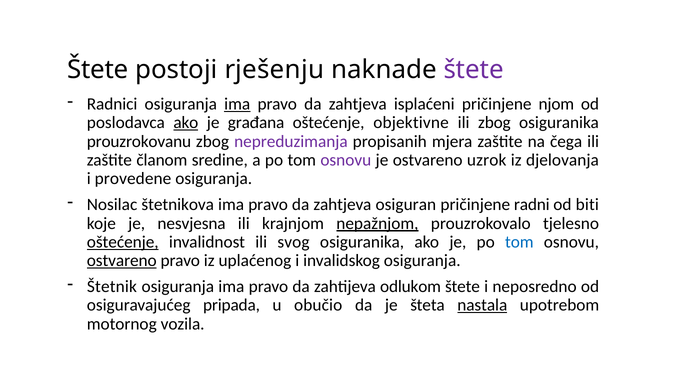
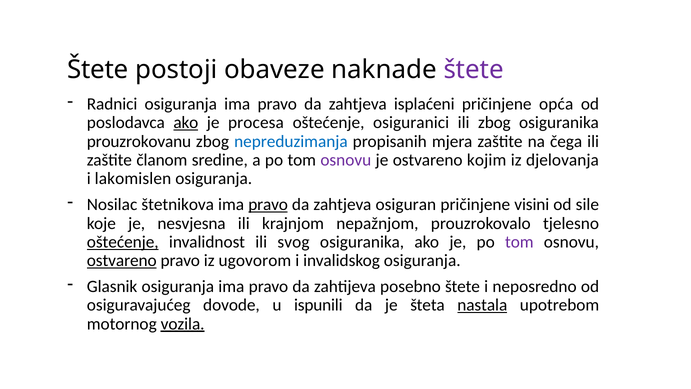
rješenju: rješenju -> obaveze (274, 70)
ima underline: present -> none (237, 104)
njom: njom -> opća (556, 104)
građana: građana -> procesa (256, 123)
objektivne: objektivne -> osiguranici (411, 123)
nepreduzimanja colour: purple -> blue (291, 141)
uzrok: uzrok -> kojim (487, 160)
provedene: provedene -> lakomislen (133, 179)
pravo underline: none -> present (268, 204)
radni: radni -> visini (532, 204)
biti: biti -> sile (587, 204)
nepažnjom underline: present -> none (377, 223)
tom colour: blue -> purple (519, 242)
uplaćenog: uplaćenog -> ugovorom (255, 260)
Štetnik: Štetnik -> Glasnik (112, 286)
odlukom: odlukom -> posebno (410, 286)
pripada: pripada -> dovode (231, 305)
obučio: obučio -> ispunili (318, 305)
vozila underline: none -> present (183, 324)
